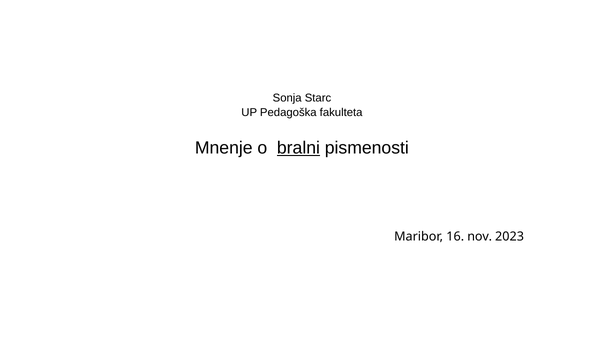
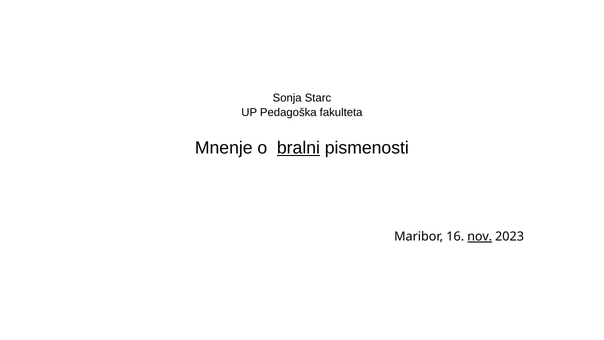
nov underline: none -> present (480, 236)
